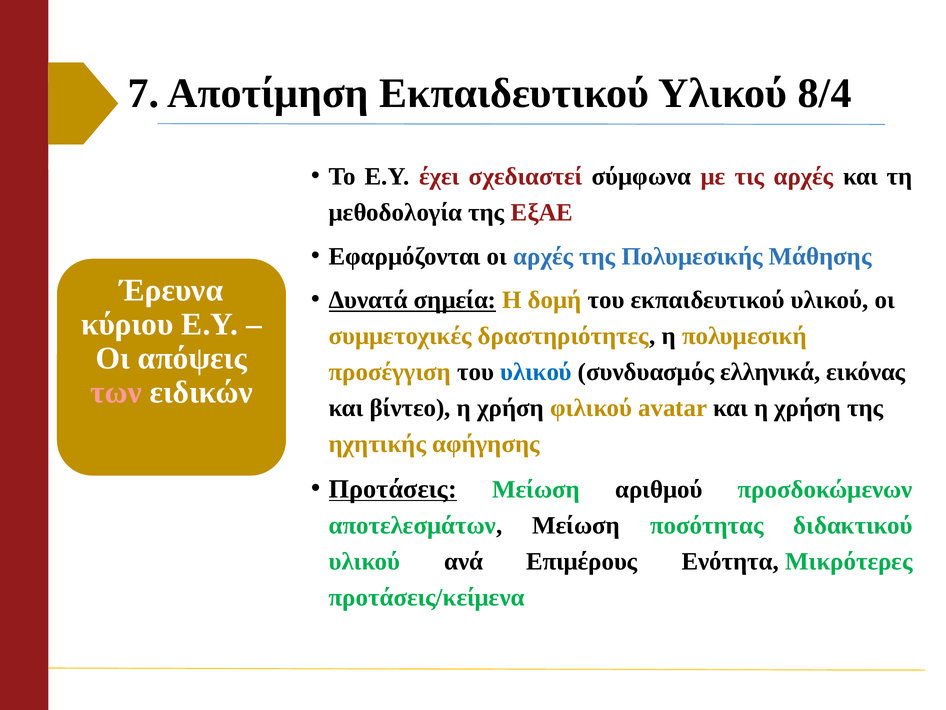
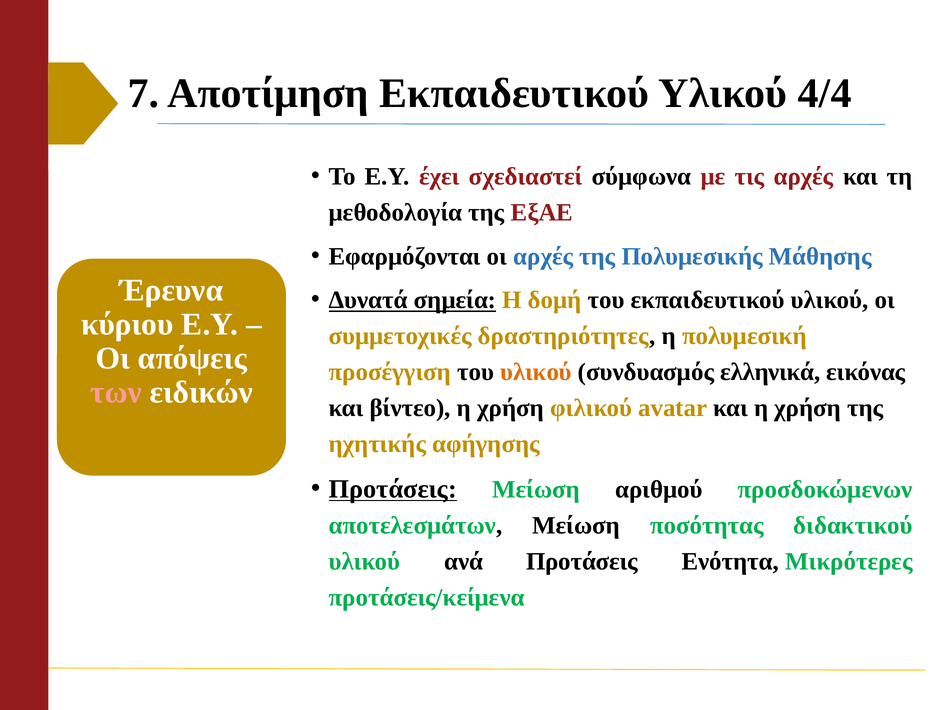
8/4: 8/4 -> 4/4 (825, 93)
υλικού colour: blue -> orange (536, 372)
ανά Επιμέρους: Επιμέρους -> Προτάσεις (582, 561)
